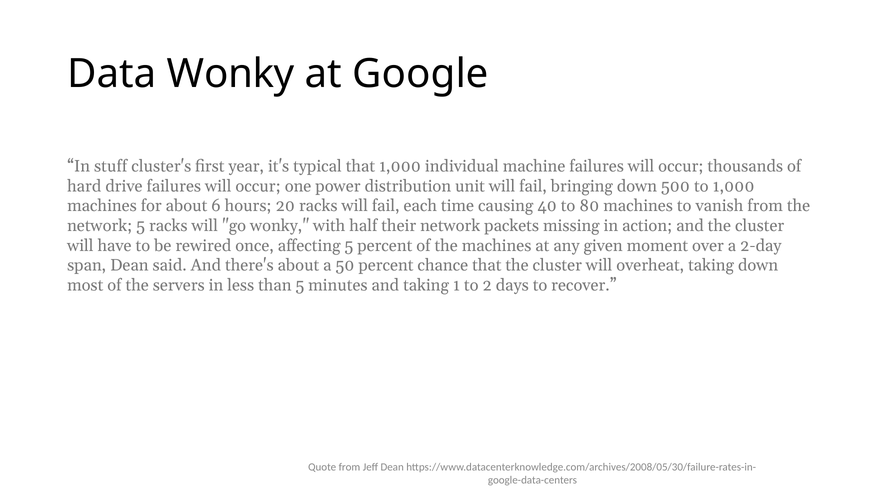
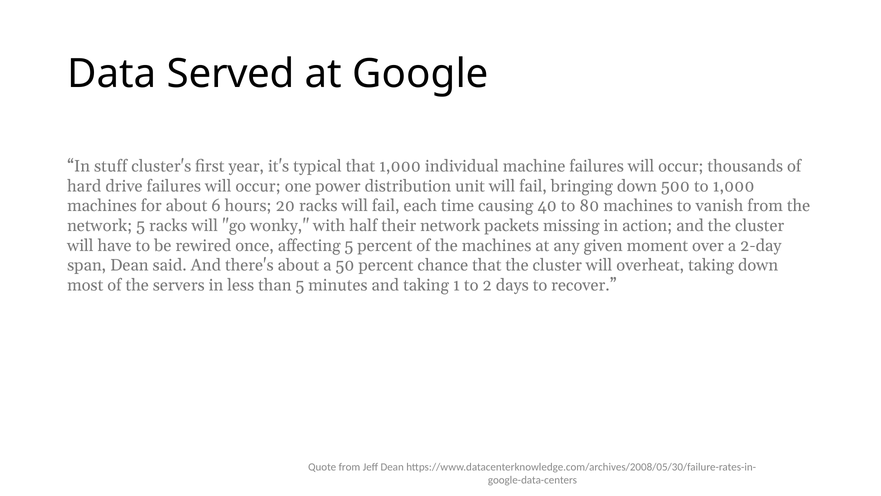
Data Wonky: Wonky -> Served (231, 74)
